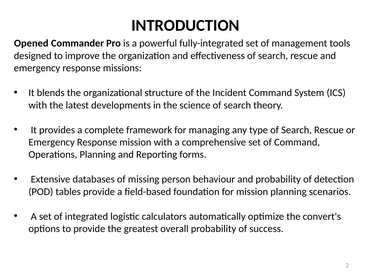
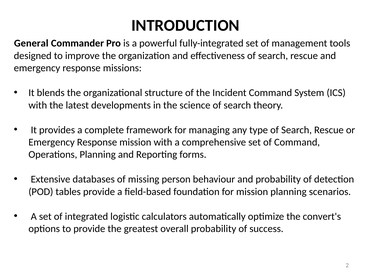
Opened: Opened -> General (31, 43)
